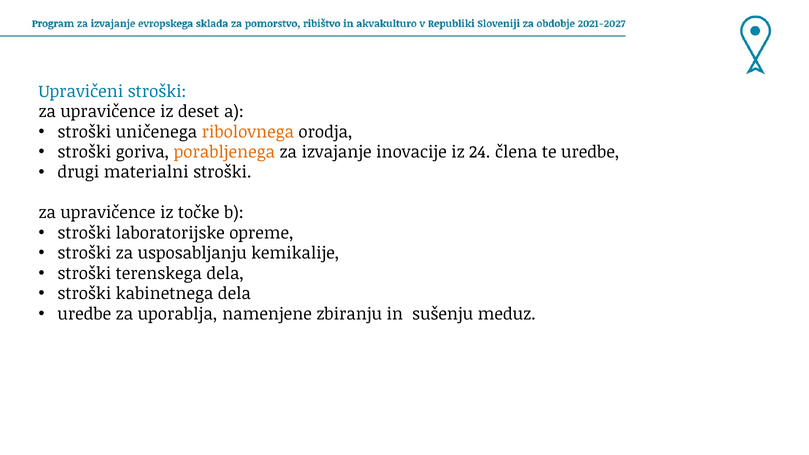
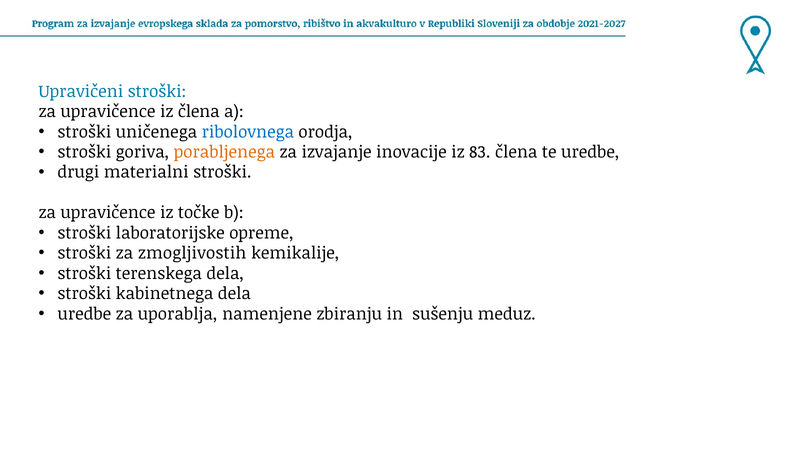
iz deset: deset -> člena (199, 112)
ribolovnega colour: orange -> blue (248, 132)
24: 24 -> 83 (480, 152)
usposabljanju: usposabljanju -> zmogljivostih (192, 253)
